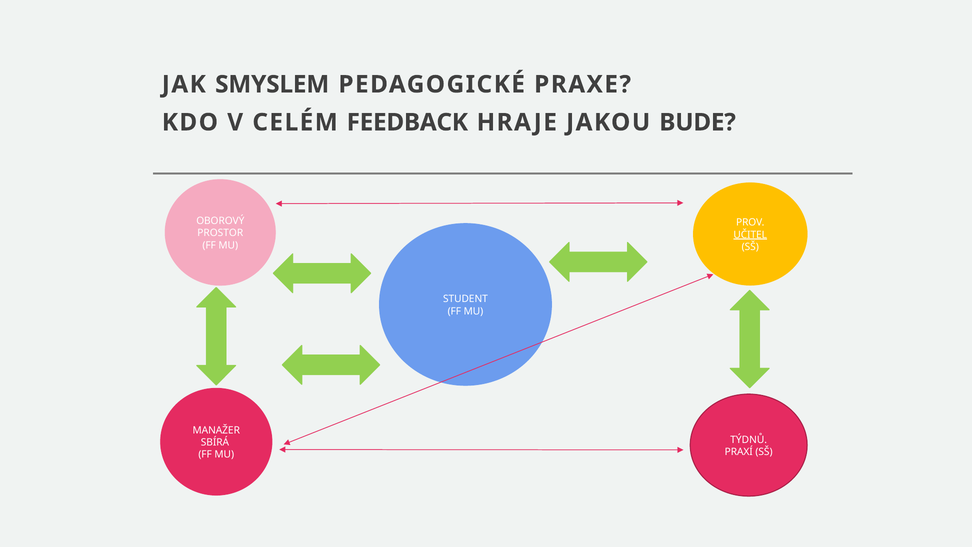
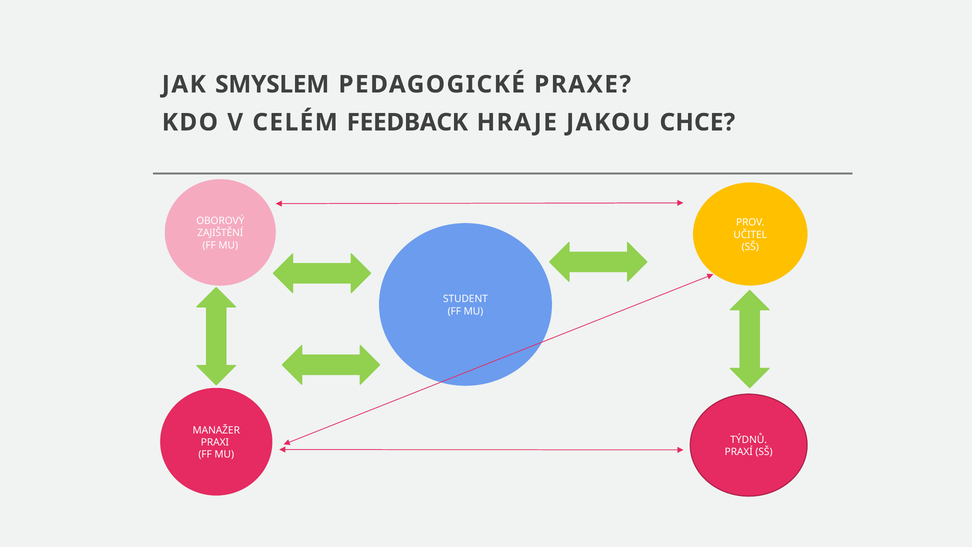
BUDE: BUDE -> CHCE (697, 122)
PROSTOR: PROSTOR -> ZAJIŠTĚNÍ (220, 233)
UČITEL underline: present -> none (750, 235)
SBÍRÁ: SBÍRÁ -> PRAXI (215, 442)
